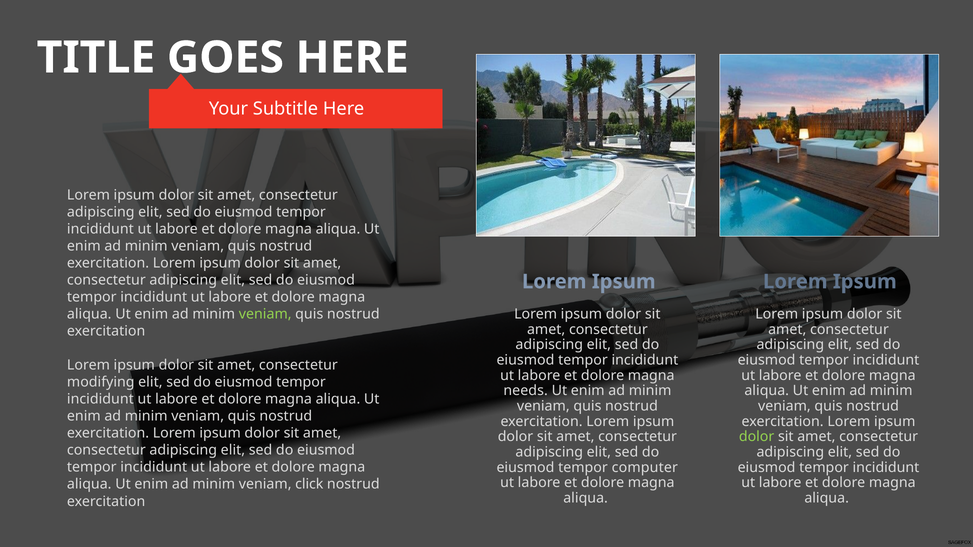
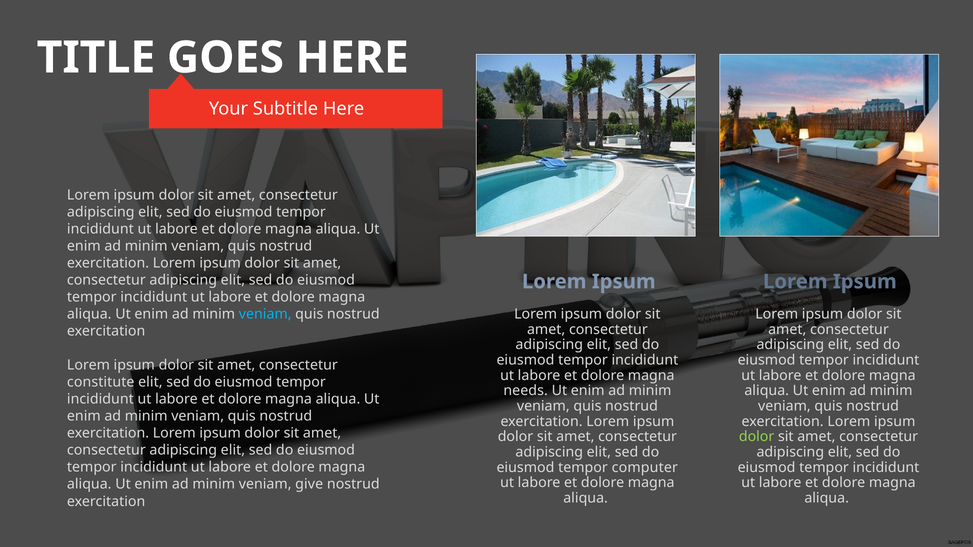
veniam colour: light green -> light blue (265, 314)
modifying: modifying -> constitute (101, 382)
click: click -> give (309, 485)
